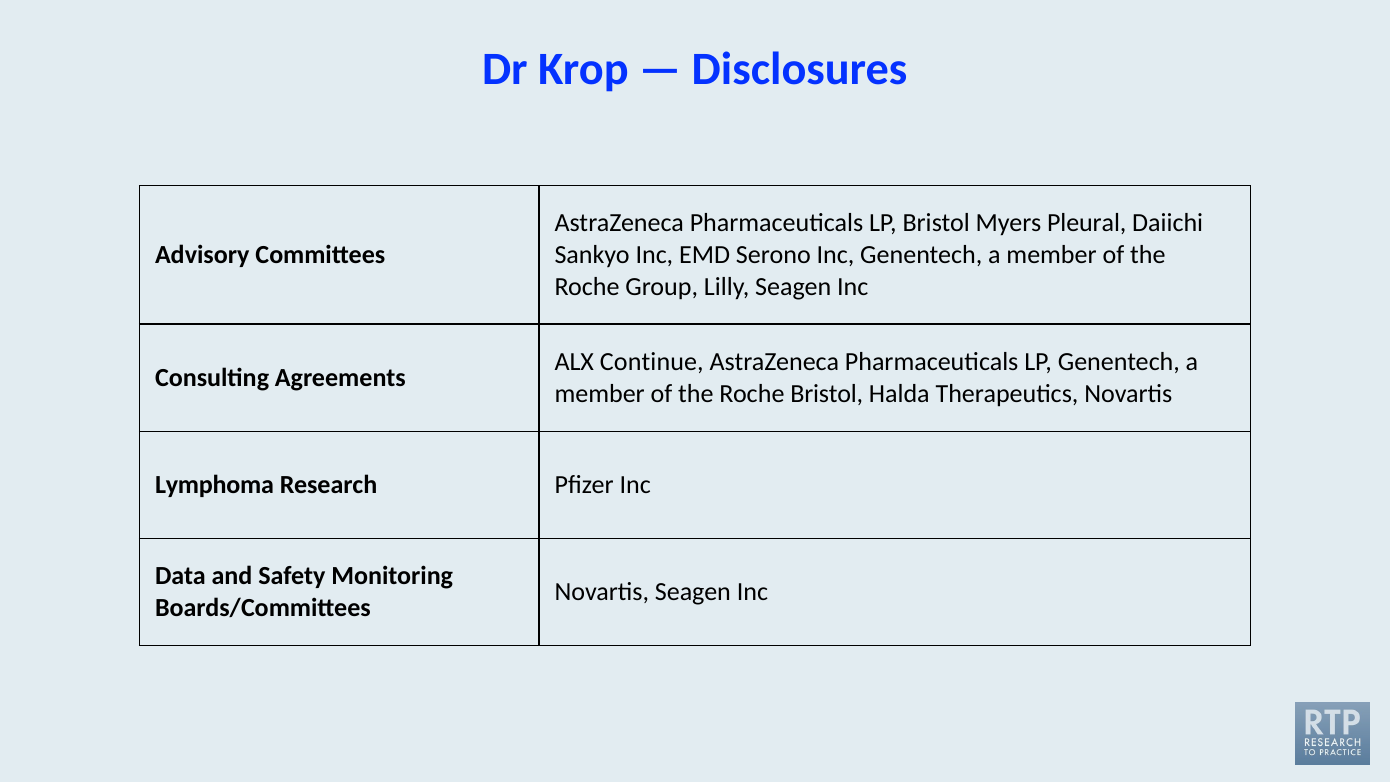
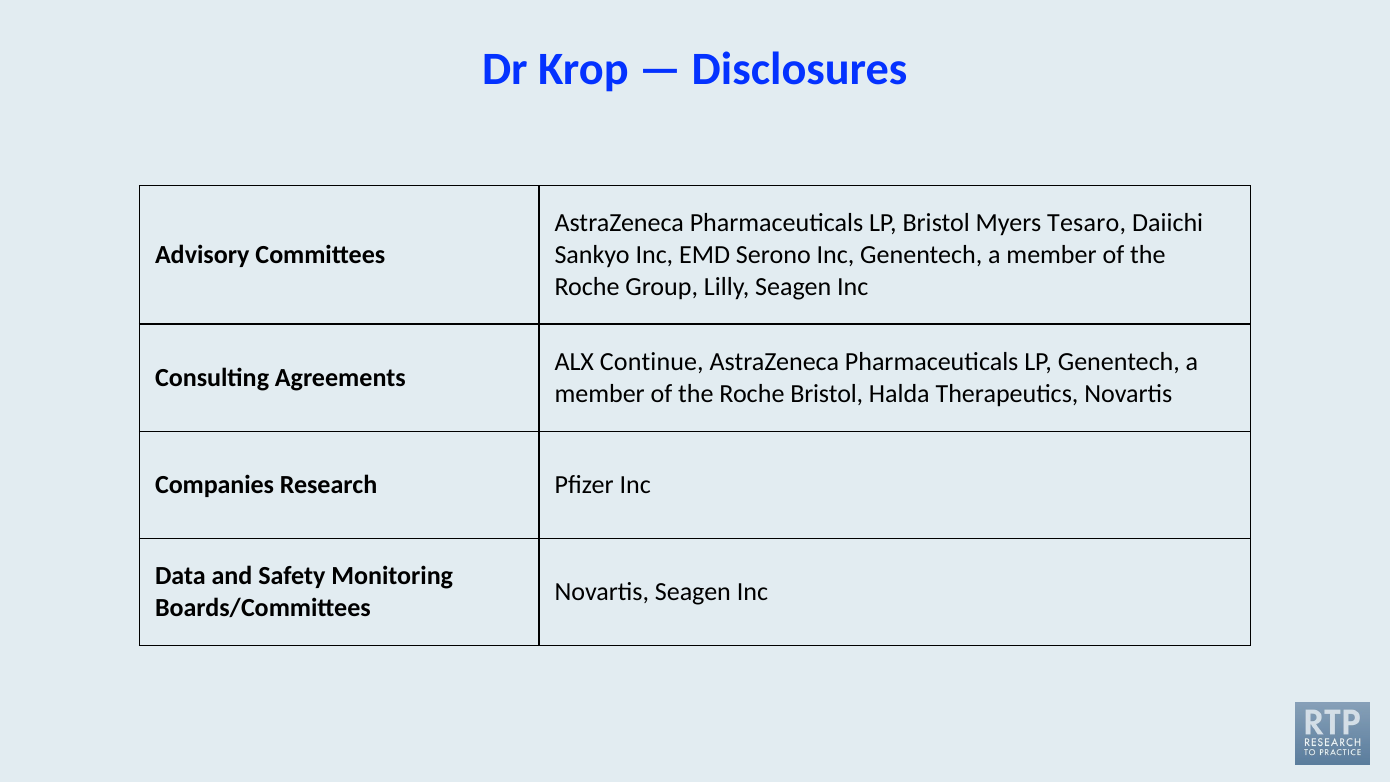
Pleural: Pleural -> Tesaro (1087, 223)
Lymphoma: Lymphoma -> Companies (215, 485)
